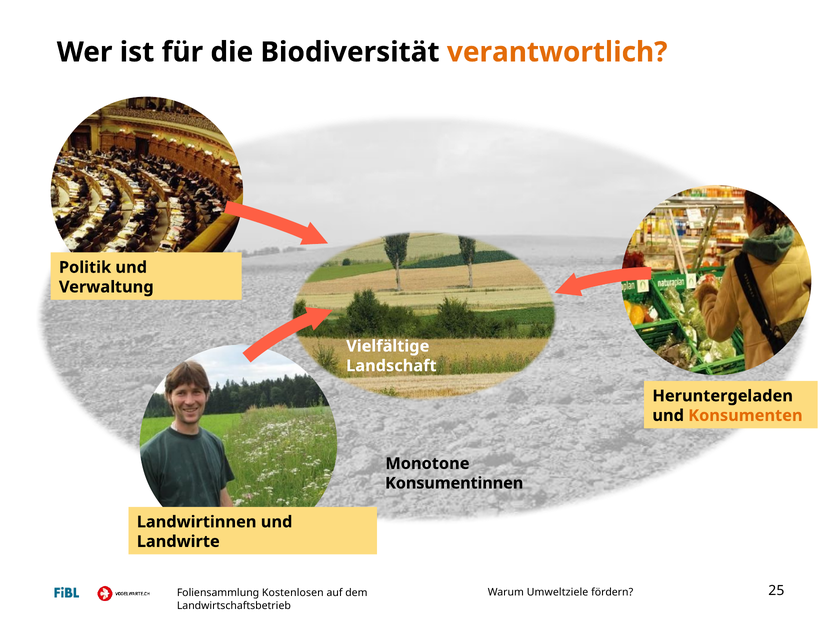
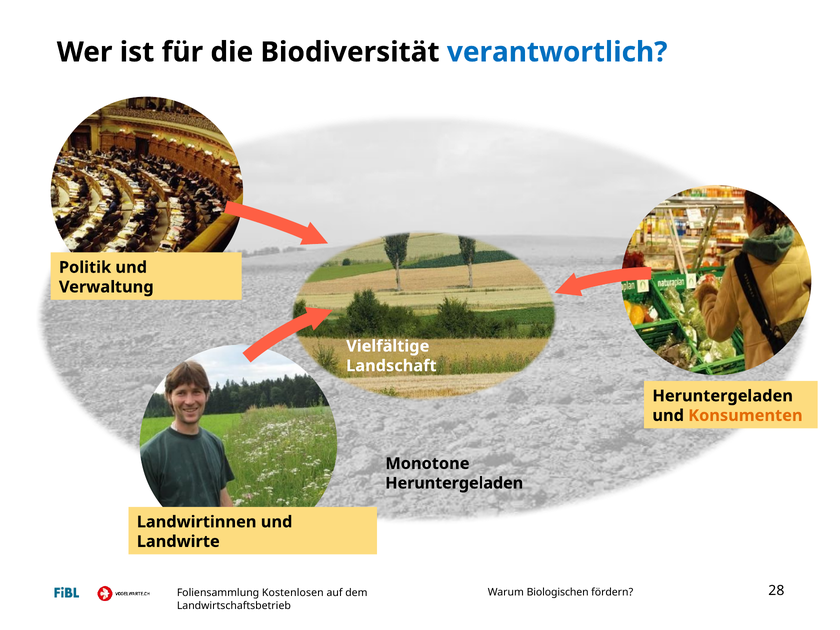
verantwortlich colour: orange -> blue (557, 52)
Konsumentinnen: Konsumentinnen -> Heruntergeladen (454, 483)
Umweltziele: Umweltziele -> Biologischen (558, 592)
25: 25 -> 28 (776, 591)
